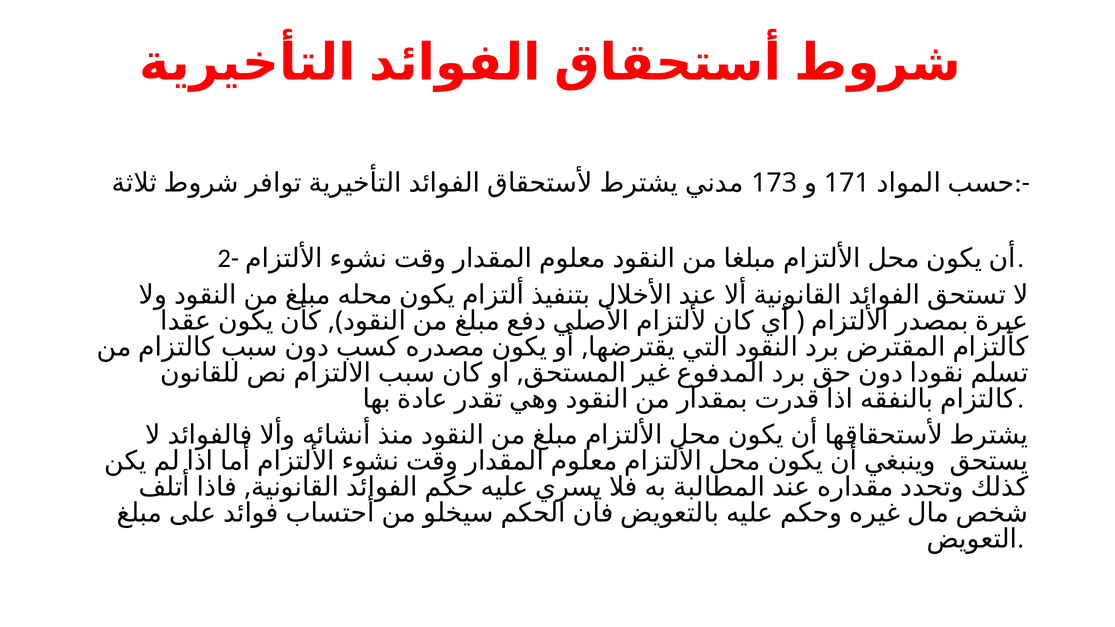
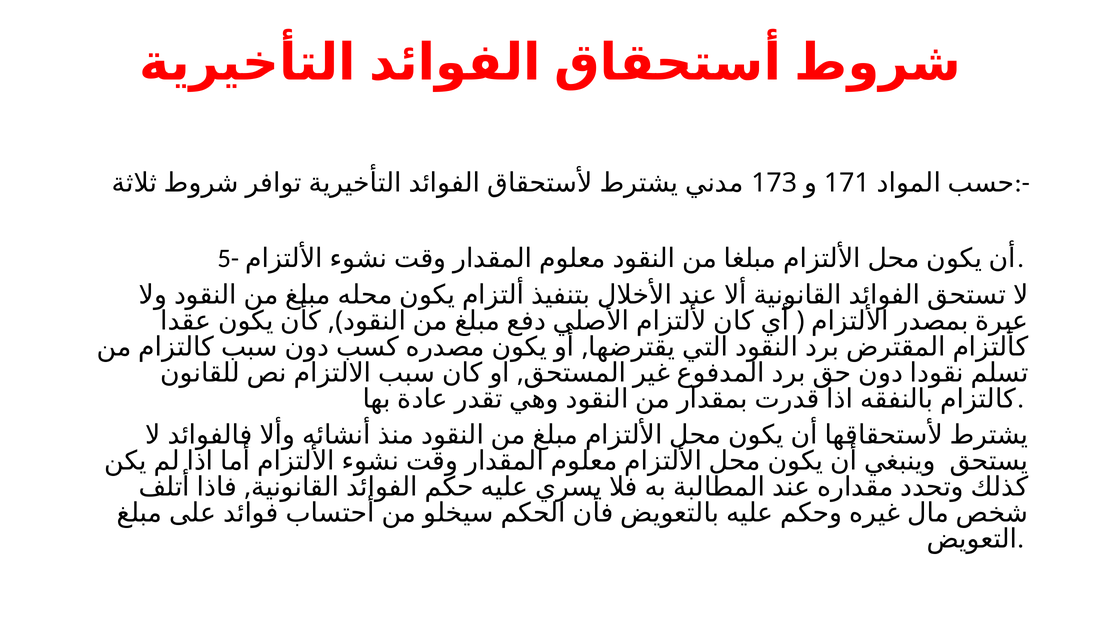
2-: 2- -> 5- (228, 259)
